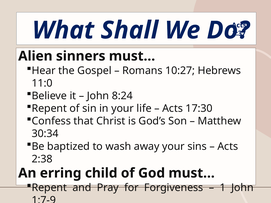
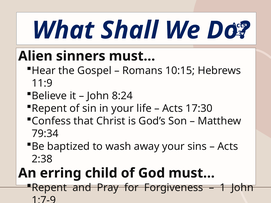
10:27: 10:27 -> 10:15 (180, 71)
11:0: 11:0 -> 11:9 (42, 83)
30:34: 30:34 -> 79:34 (45, 134)
